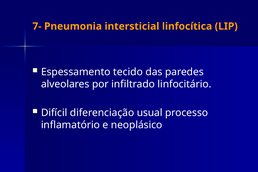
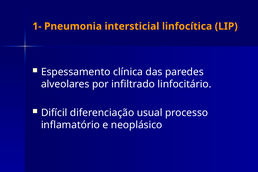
7-: 7- -> 1- (37, 26)
tecido: tecido -> clínica (128, 72)
